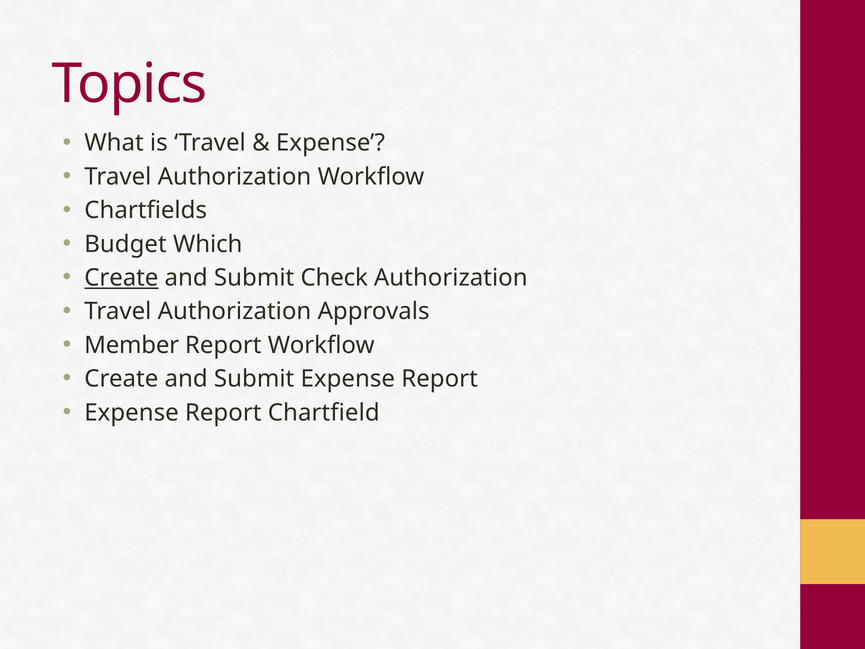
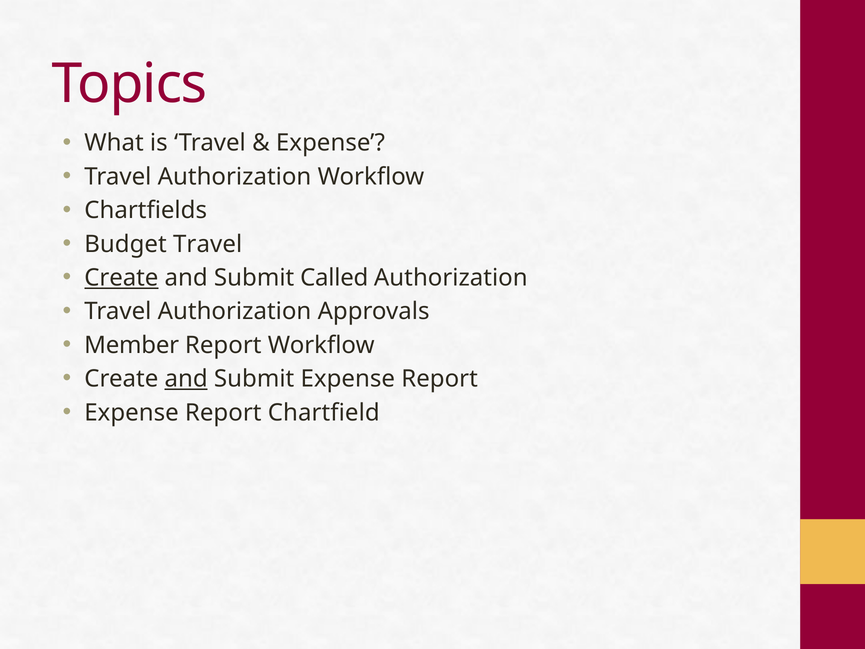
Budget Which: Which -> Travel (208, 244)
Check: Check -> Called (334, 278)
and underline: none -> present (186, 379)
